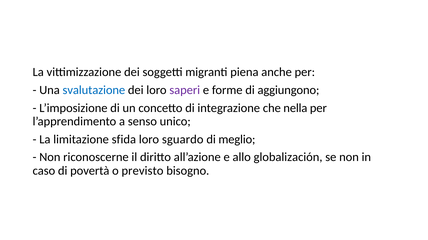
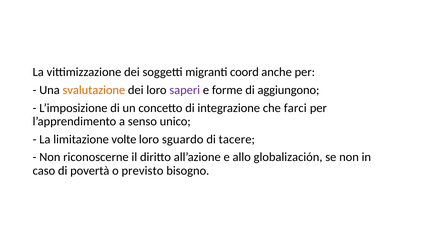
piena: piena -> coord (244, 72)
svalutazione colour: blue -> orange (94, 90)
nella: nella -> farci (295, 108)
sfida: sfida -> volte (124, 140)
meglio: meglio -> tacere (237, 140)
